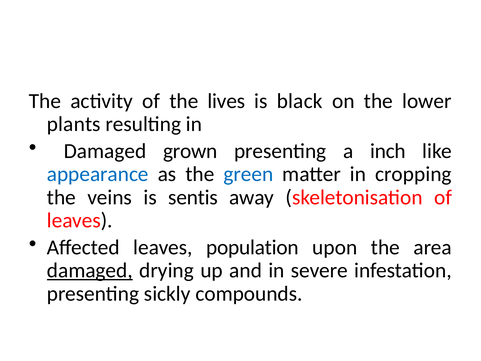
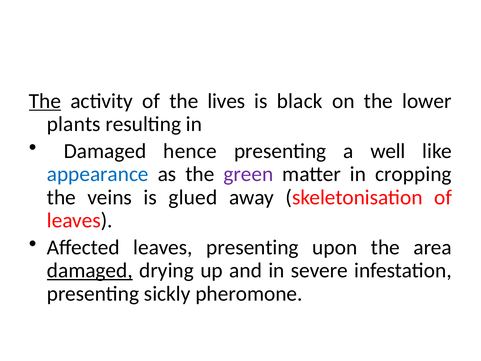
The underline: none -> present (45, 101)
grown: grown -> hence (190, 151)
inch: inch -> well (388, 151)
green colour: blue -> purple (248, 174)
sentis: sentis -> glued (193, 197)
leaves population: population -> presenting (252, 247)
compounds: compounds -> pheromone (249, 293)
